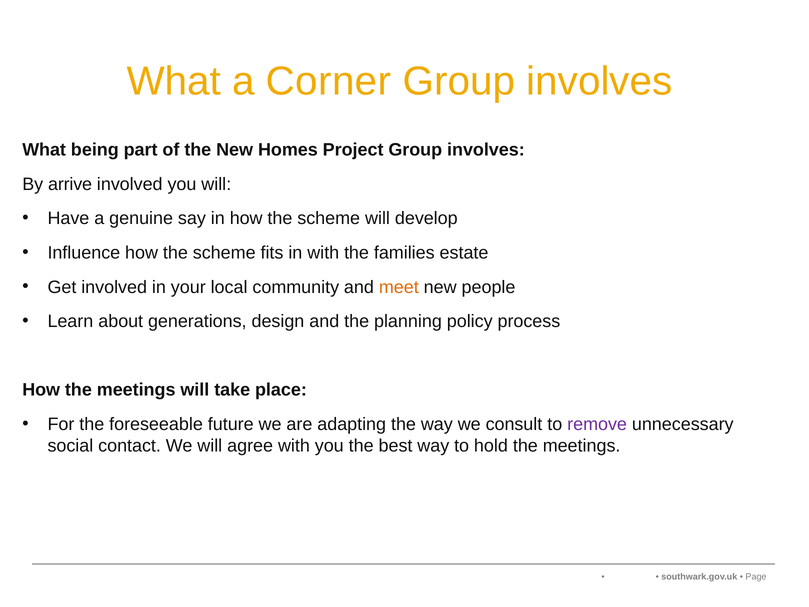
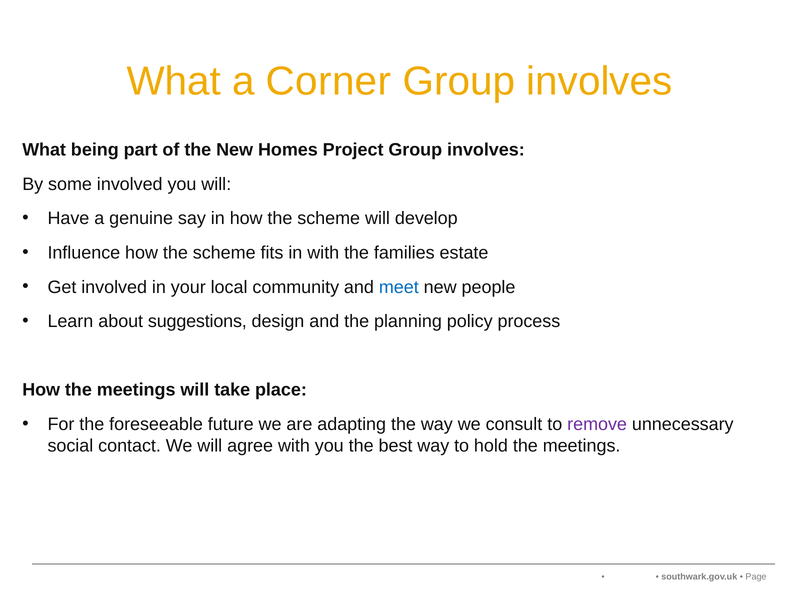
arrive: arrive -> some (70, 184)
meet colour: orange -> blue (399, 287)
generations: generations -> suggestions (197, 321)
